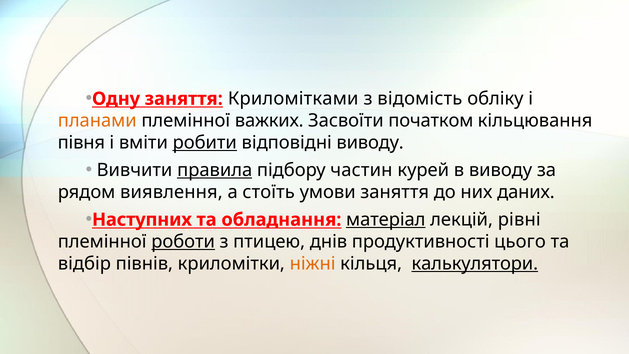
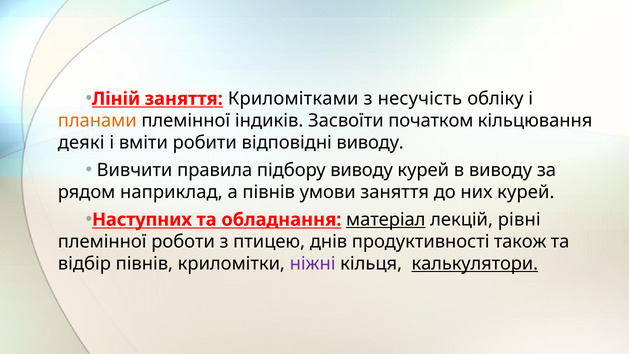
Одну: Одну -> Ліній (116, 99)
відомість: відомість -> несучість (420, 99)
важких: важких -> індиків (269, 121)
півня: півня -> деякі (81, 143)
робити underline: present -> none (205, 143)
правила underline: present -> none (215, 170)
підбору частин: частин -> виводу (362, 170)
виявлення: виявлення -> наприклад (171, 192)
а стоїть: стоїть -> півнів (269, 192)
них даних: даних -> курей (526, 192)
роботи underline: present -> none (183, 242)
цього: цього -> також (520, 242)
ніжні colour: orange -> purple (313, 264)
